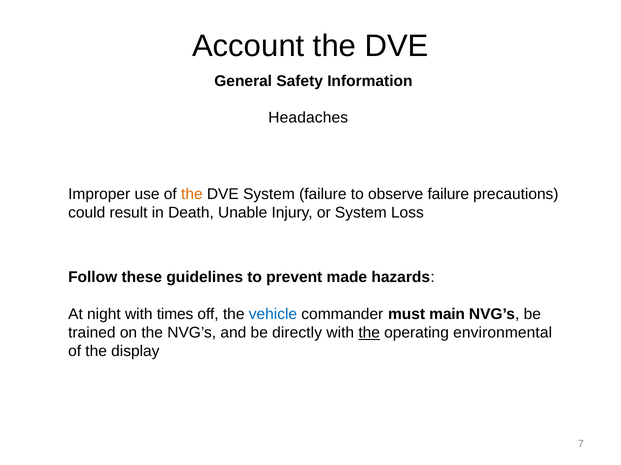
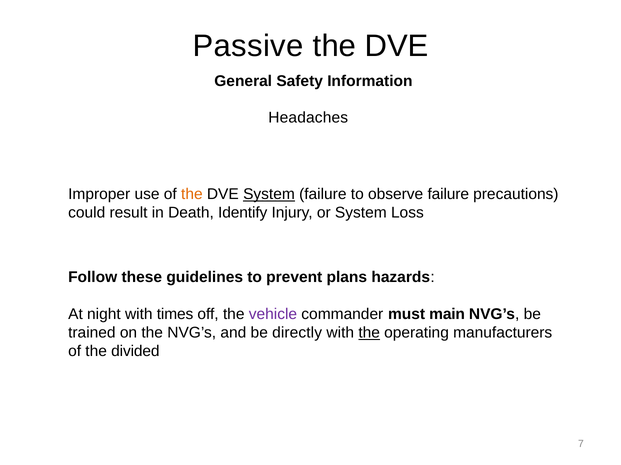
Account: Account -> Passive (248, 46)
System underline: none -> present (269, 195)
Unable: Unable -> Identify (243, 213)
made: made -> plans (347, 277)
vehicle colour: blue -> purple (273, 315)
environmental: environmental -> manufacturers (503, 333)
display: display -> divided (135, 352)
